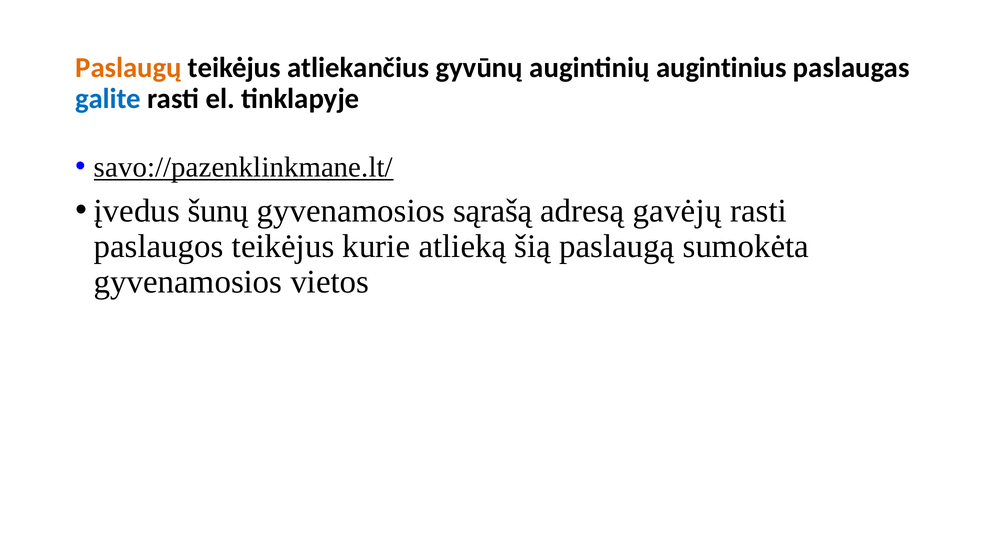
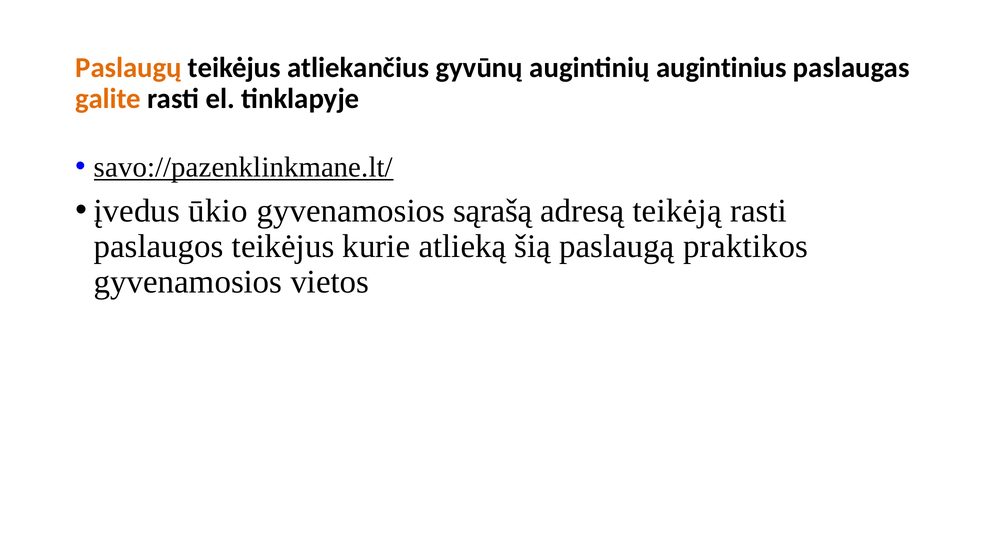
galite colour: blue -> orange (108, 99)
šunų: šunų -> ūkio (218, 211)
gavėjų: gavėjų -> teikėją (677, 211)
sumokėta: sumokėta -> praktikos (746, 246)
